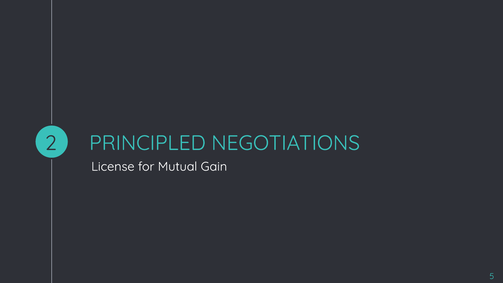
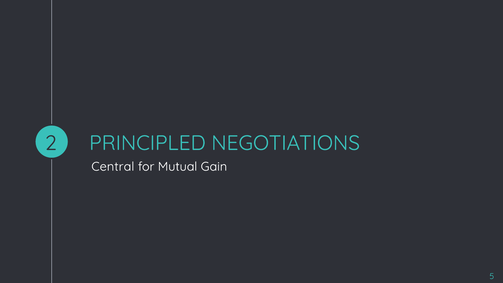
License: License -> Central (113, 167)
